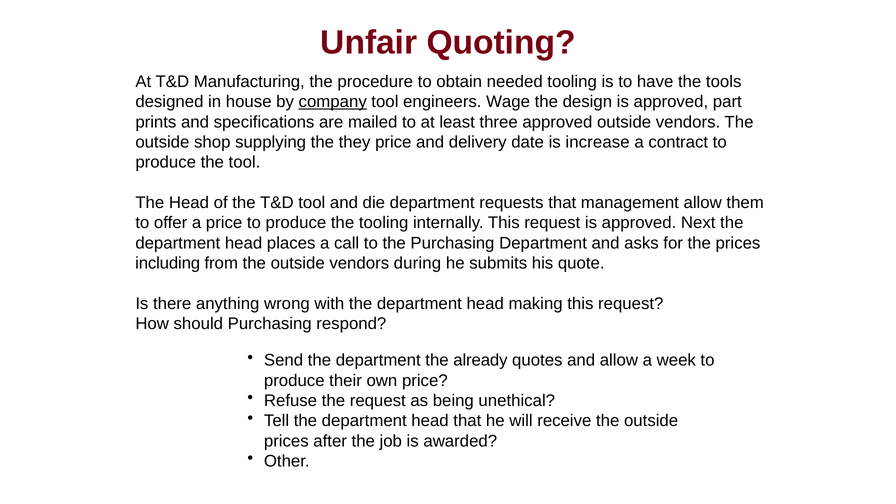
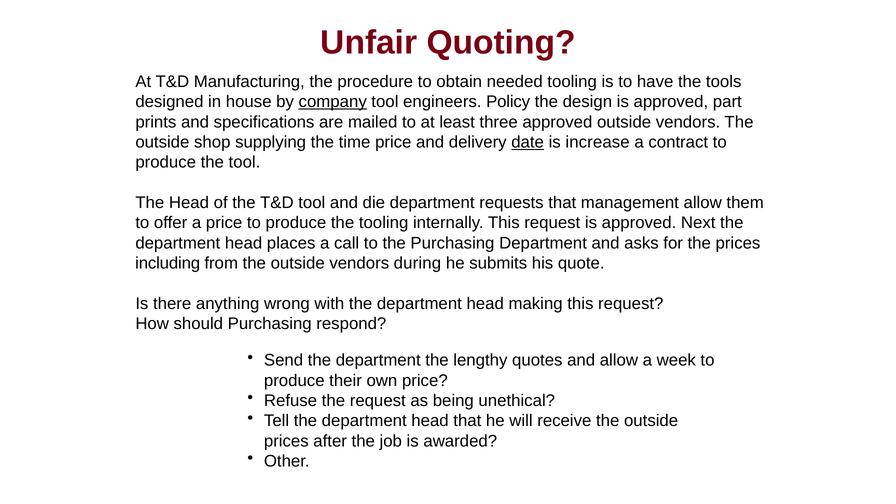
Wage: Wage -> Policy (508, 102)
they: they -> time (355, 142)
date underline: none -> present (528, 142)
already: already -> lengthy (480, 360)
